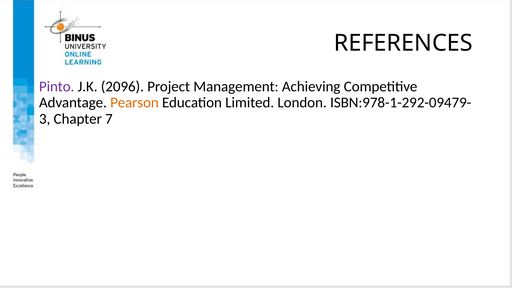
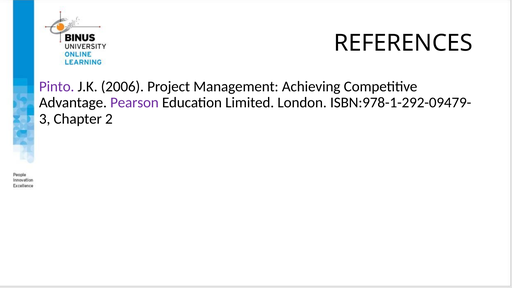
2096: 2096 -> 2006 (122, 87)
Pearson colour: orange -> purple (134, 103)
7: 7 -> 2 (109, 119)
